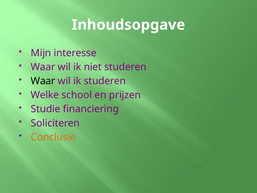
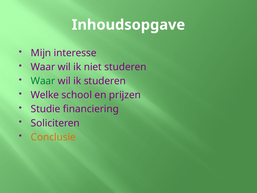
Waar colour: black -> green (43, 81)
